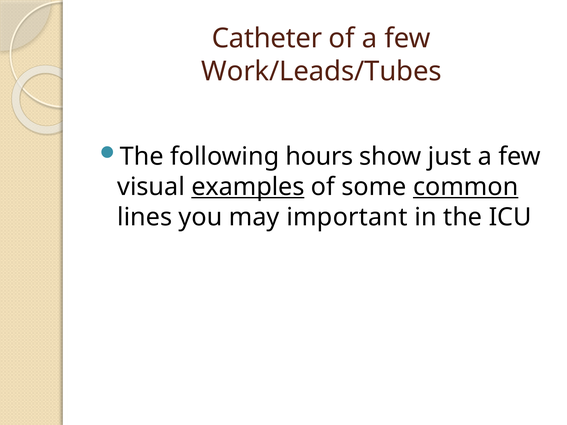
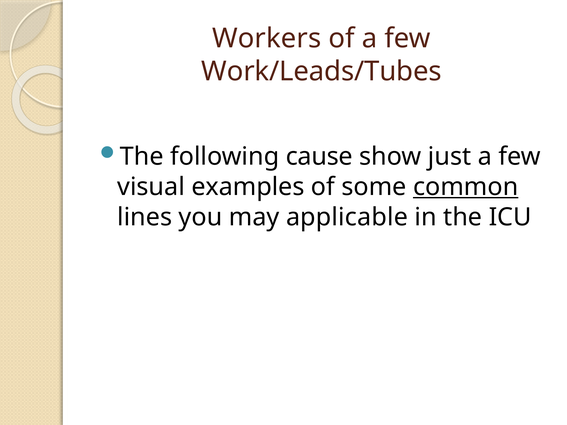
Catheter: Catheter -> Workers (267, 38)
hours: hours -> cause (319, 157)
examples underline: present -> none (248, 187)
important: important -> applicable (347, 217)
